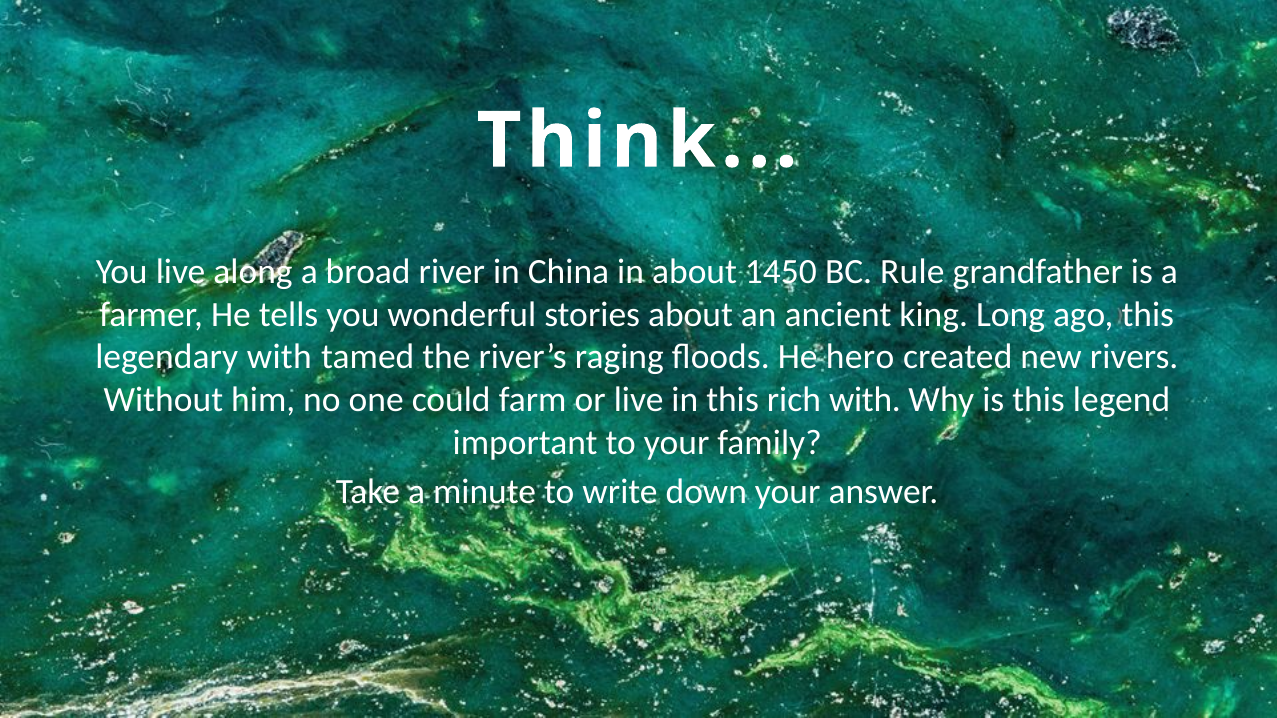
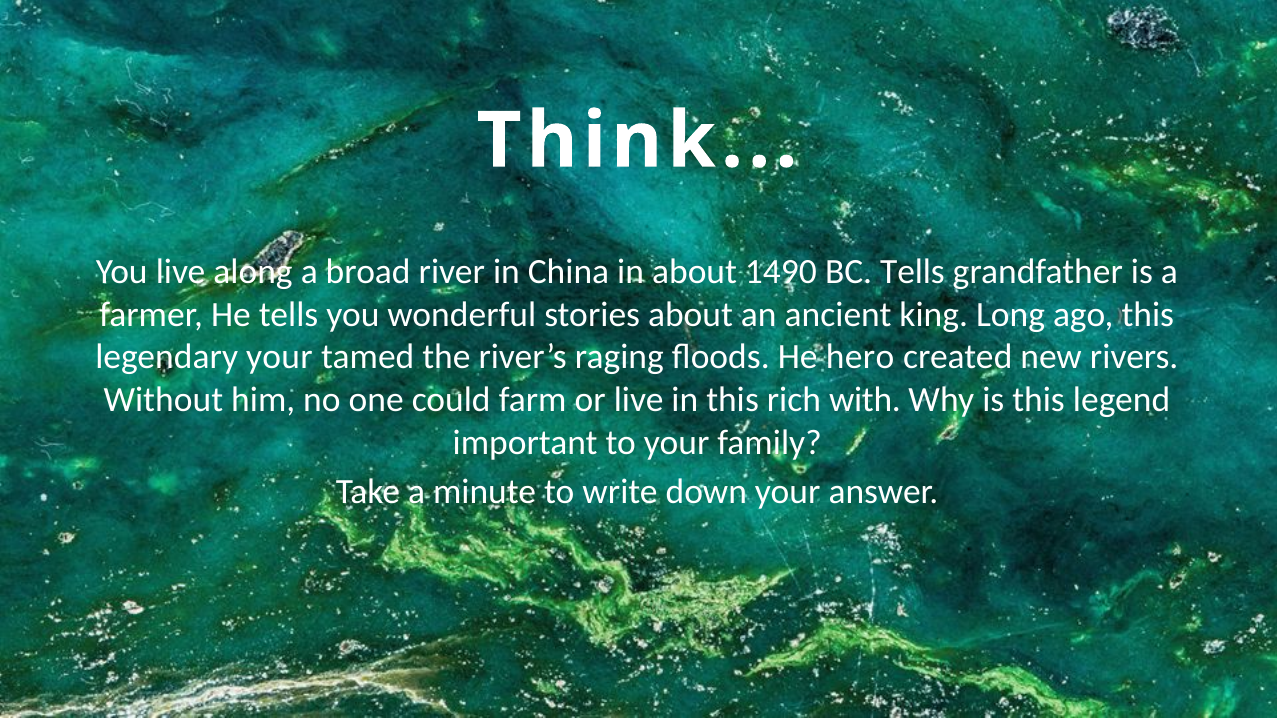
1450: 1450 -> 1490 (781, 272)
BC Rule: Rule -> Tells (913, 272)
legendary with: with -> your (279, 357)
